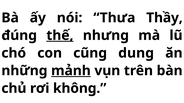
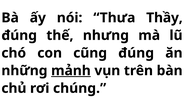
thế underline: present -> none (60, 36)
cũng dung: dung -> đúng (136, 53)
không: không -> chúng (80, 89)
